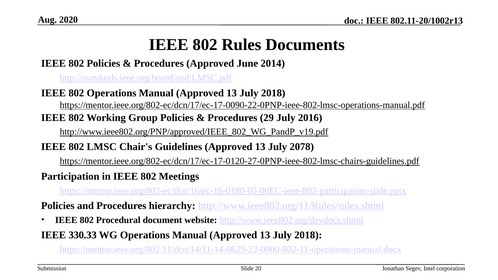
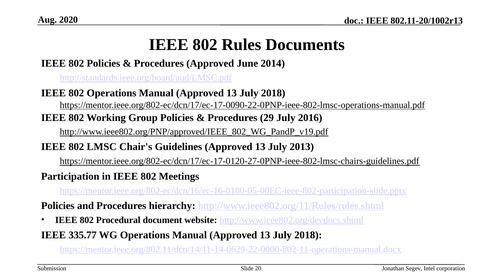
2078: 2078 -> 2013 (302, 147)
330.33: 330.33 -> 335.77 (83, 235)
